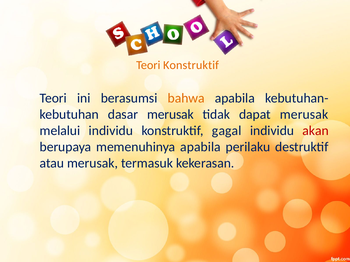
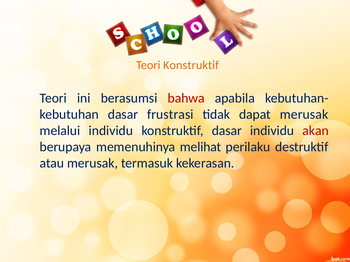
bahwa colour: orange -> red (186, 98)
dasar merusak: merusak -> frustrasi (170, 115)
konstruktif gagal: gagal -> dasar (227, 131)
memenuhinya apabila: apabila -> melihat (201, 147)
